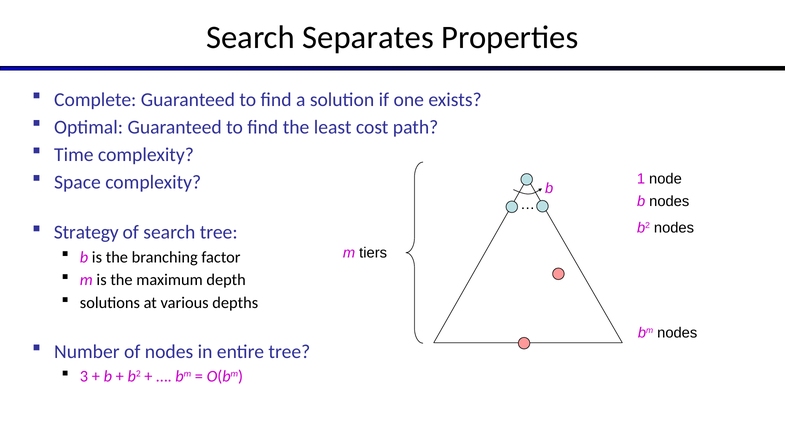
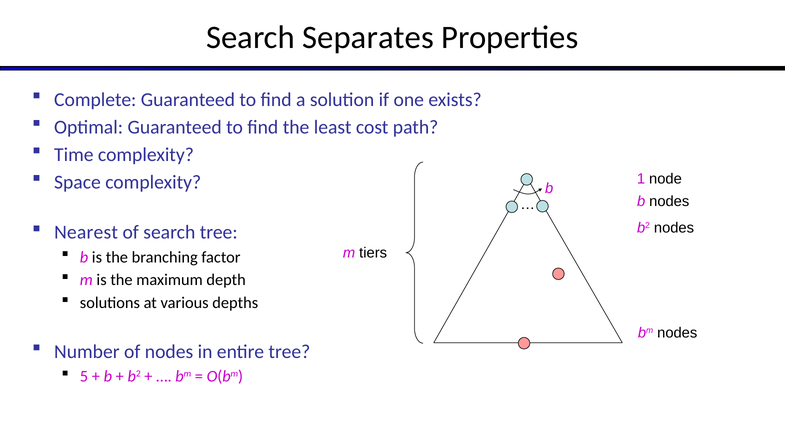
Strategy: Strategy -> Nearest (86, 232)
3: 3 -> 5 (84, 376)
